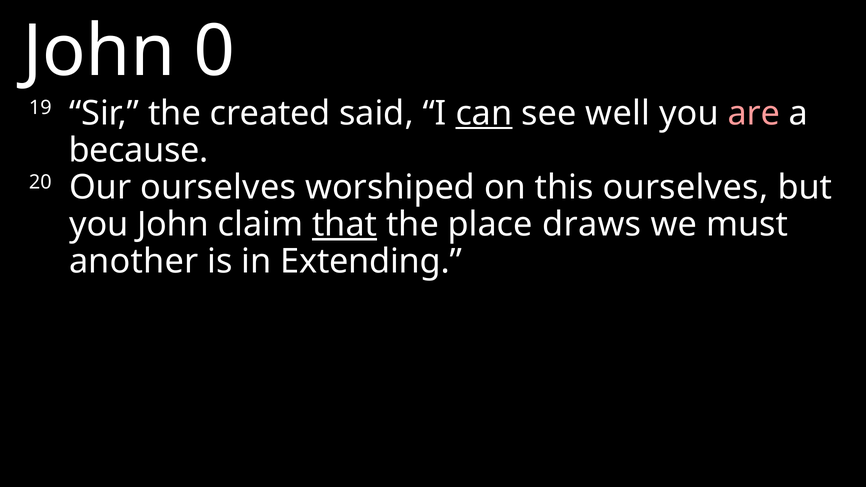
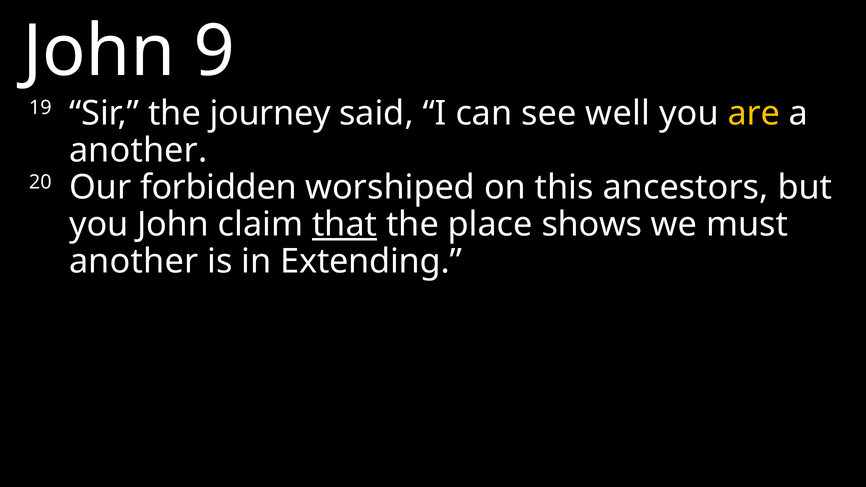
0: 0 -> 9 (214, 52)
created: created -> journey (270, 113)
can underline: present -> none (484, 113)
are colour: pink -> yellow (754, 113)
because: because -> another (138, 150)
Our ourselves: ourselves -> forbidden (218, 188)
this ourselves: ourselves -> ancestors (686, 188)
draws: draws -> shows (592, 225)
